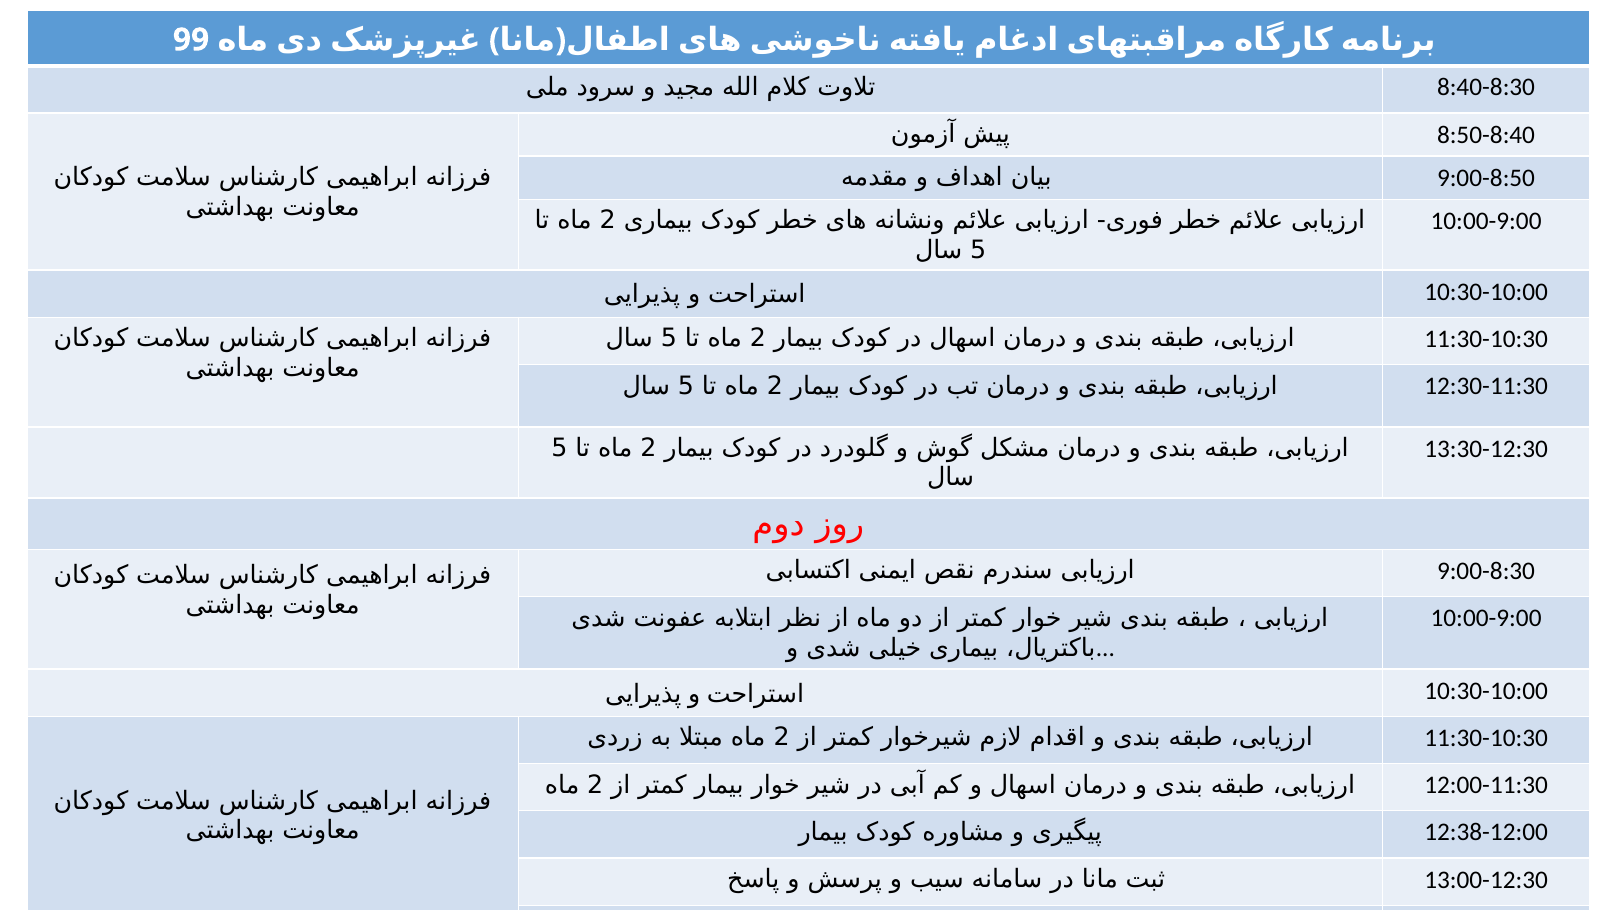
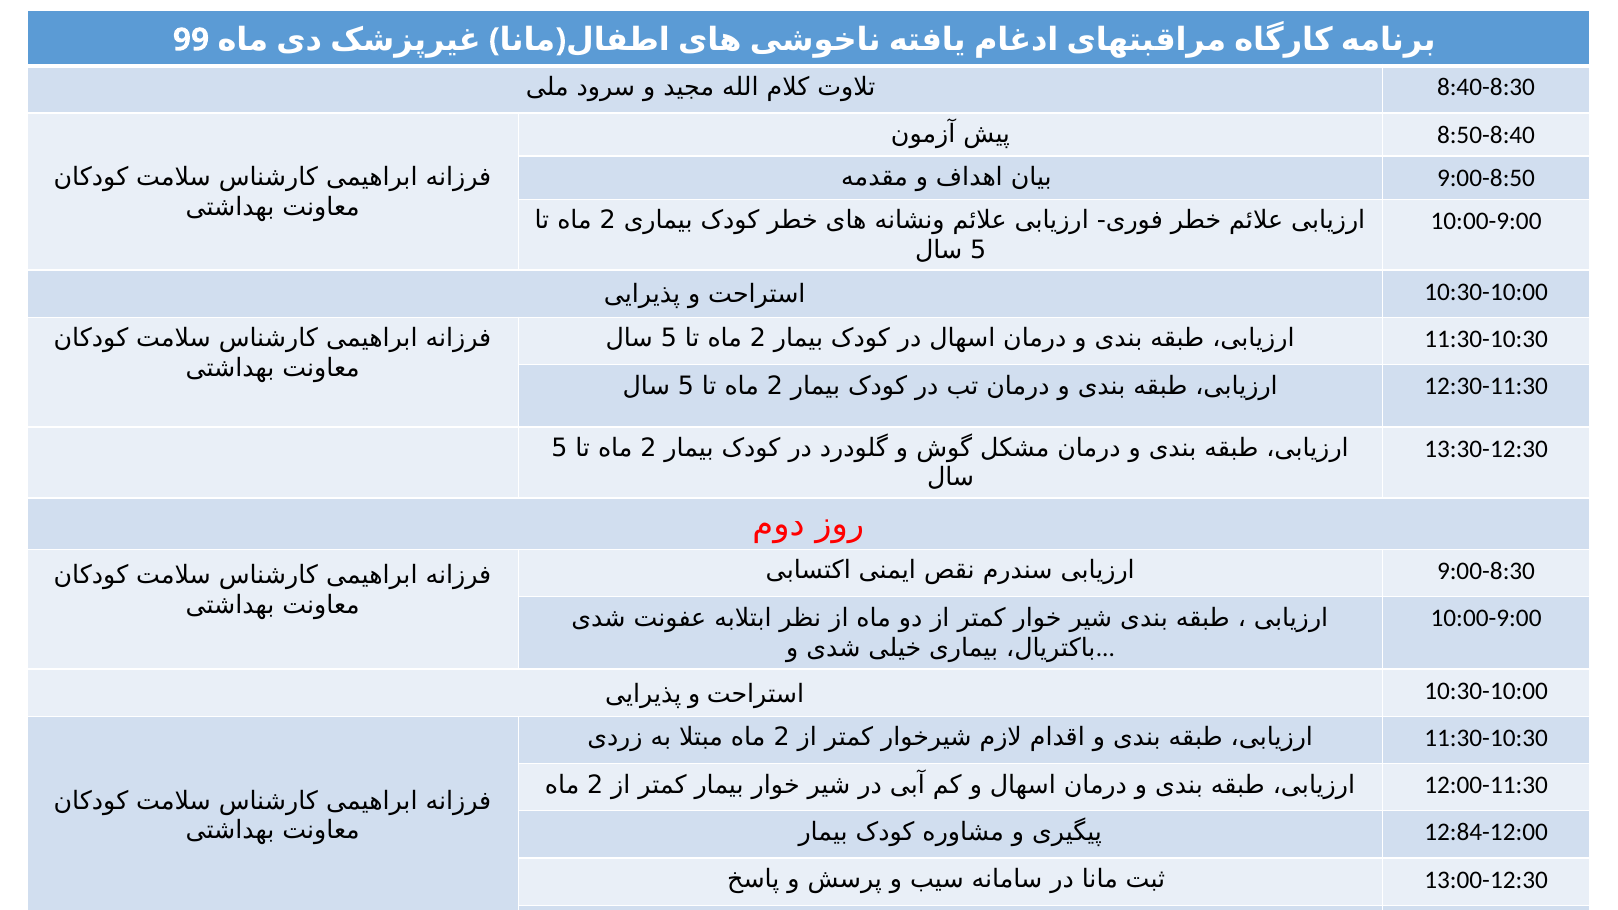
12:38-12:00: 12:38-12:00 -> 12:84-12:00 (1486, 833)
